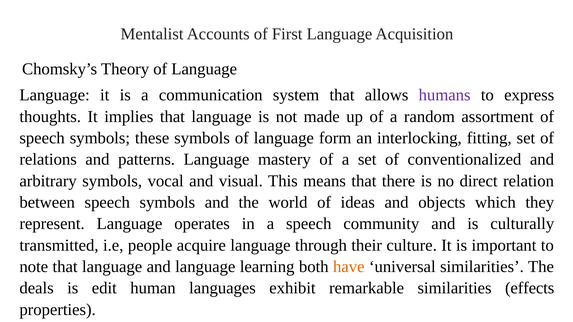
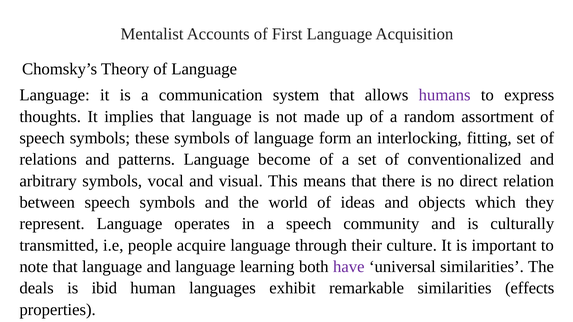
mastery: mastery -> become (284, 160)
have colour: orange -> purple (349, 267)
edit: edit -> ibid (104, 288)
